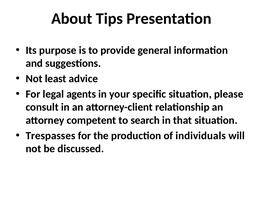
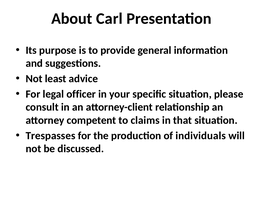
Tips: Tips -> Carl (109, 19)
agents: agents -> officer (81, 94)
search: search -> claims (145, 120)
